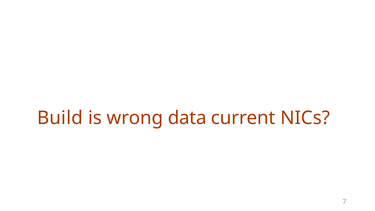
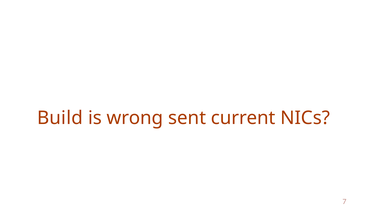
data: data -> sent (187, 118)
